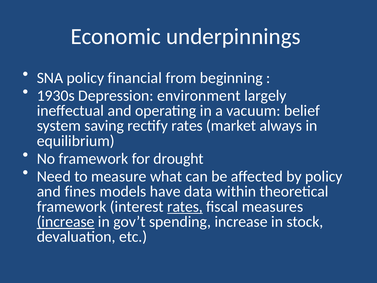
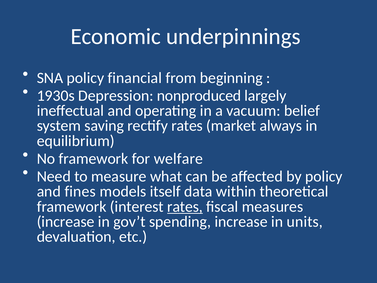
environment: environment -> nonproduced (199, 96)
drought: drought -> welfare (178, 159)
have: have -> itself (165, 191)
increase underline: present -> none (66, 221)
stock: stock -> units (305, 221)
